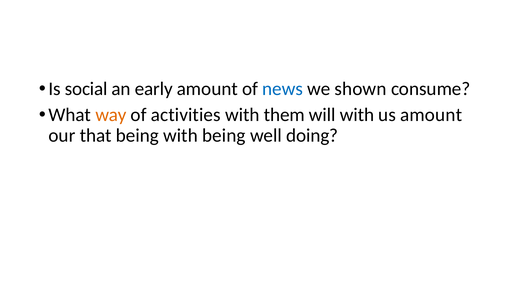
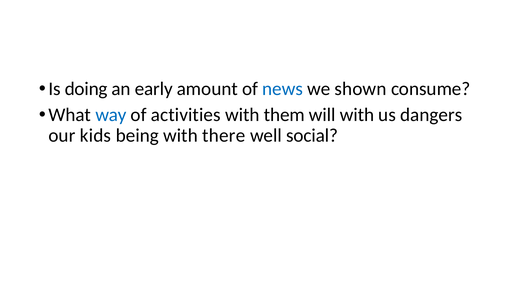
social: social -> doing (86, 89)
way colour: orange -> blue (111, 115)
us amount: amount -> dangers (431, 115)
that: that -> kids (96, 135)
with being: being -> there (224, 135)
doing: doing -> social (312, 135)
